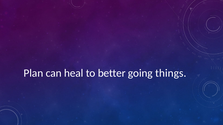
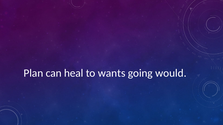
better: better -> wants (112, 73)
things: things -> would (171, 73)
